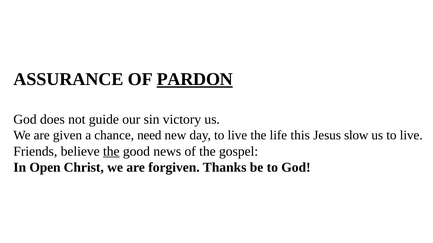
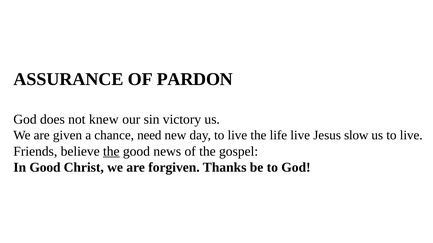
PARDON underline: present -> none (195, 79)
guide: guide -> knew (104, 120)
life this: this -> live (300, 136)
In Open: Open -> Good (45, 168)
